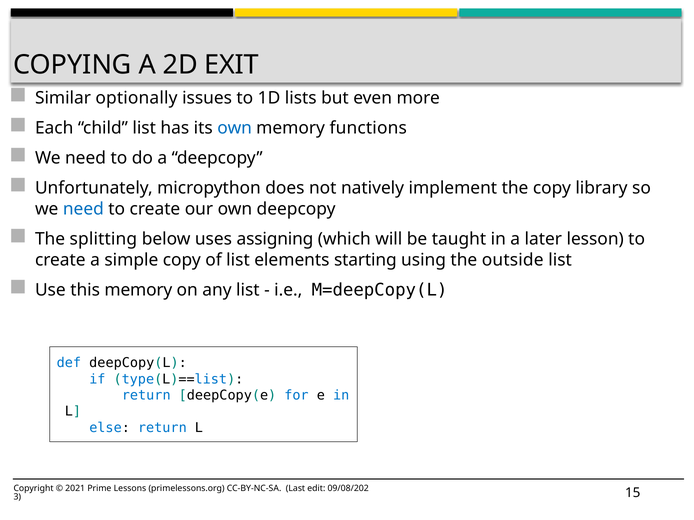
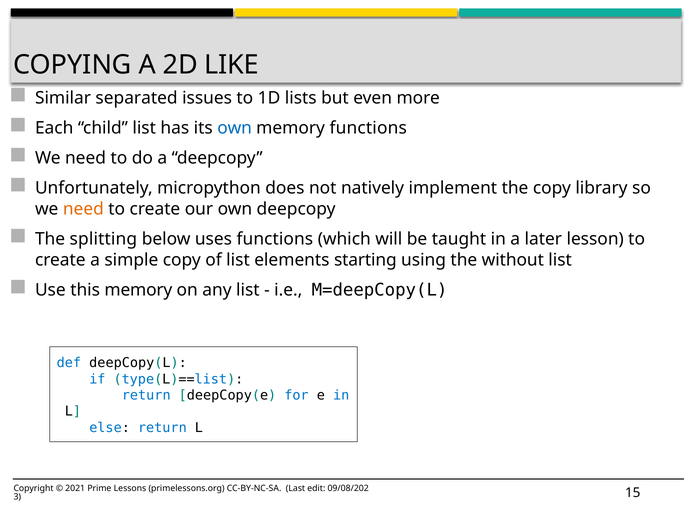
EXIT: EXIT -> LIKE (232, 65)
optionally: optionally -> separated (137, 98)
need colour: blue -> orange (83, 209)
uses assigning: assigning -> functions (275, 239)
outside: outside -> without (513, 260)
